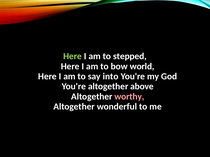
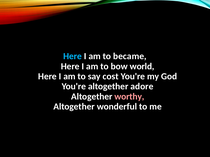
Here colour: light green -> light blue (73, 56)
stepped: stepped -> became (130, 56)
into: into -> cost (111, 77)
above: above -> adore (142, 87)
